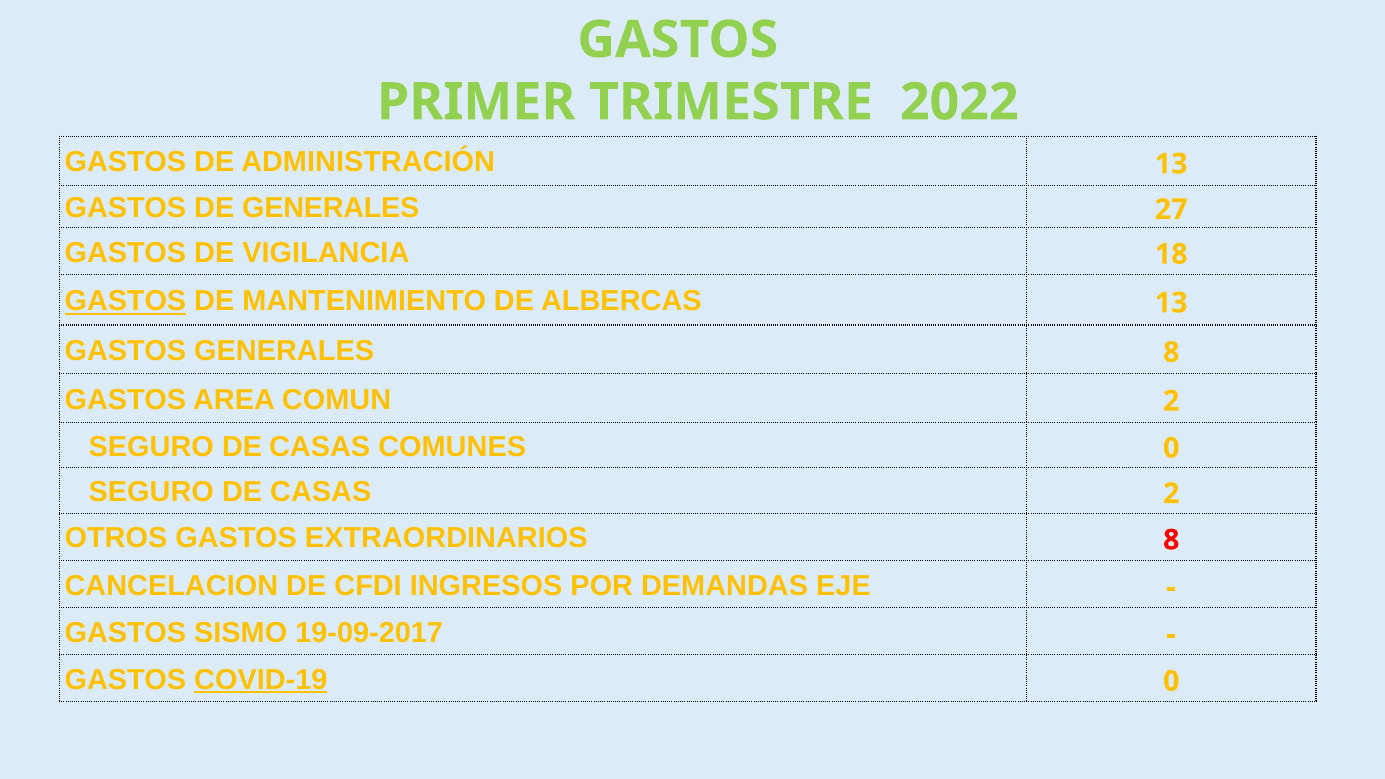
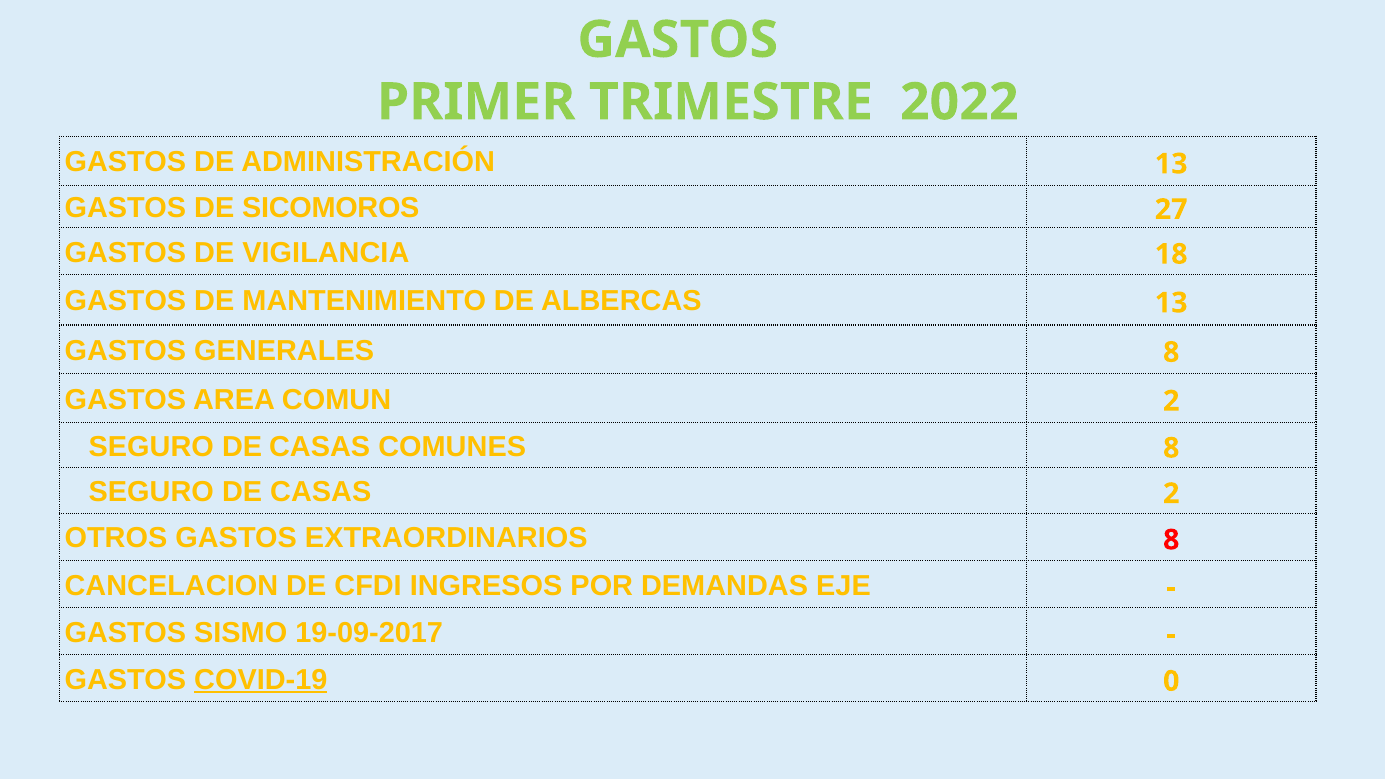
DE GENERALES: GENERALES -> SICOMOROS (331, 208)
GASTOS underline: present -> none (125, 301)
COMUNES 0: 0 -> 8 (1171, 448)
